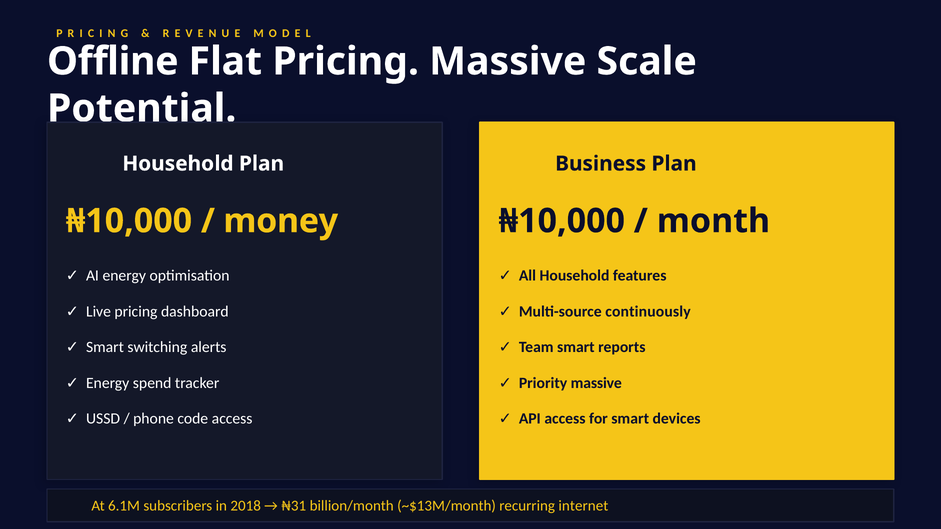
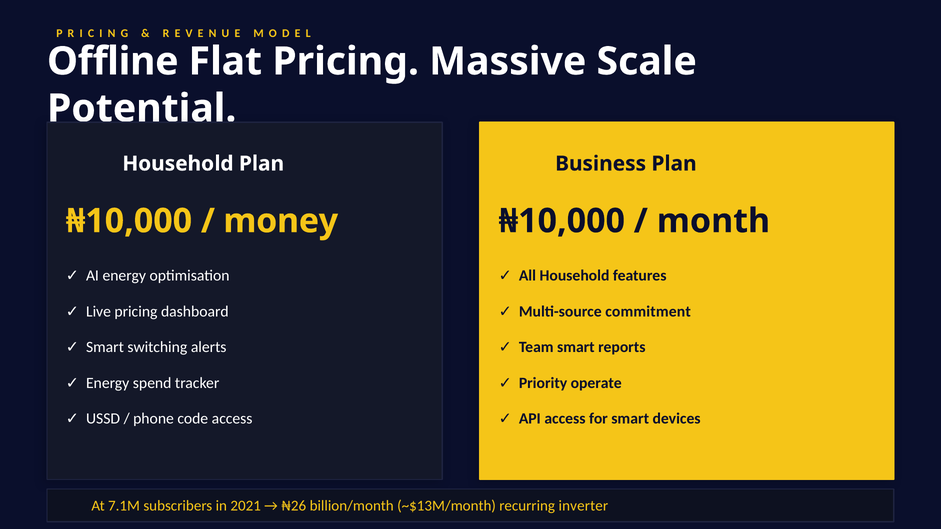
continuously: continuously -> commitment (648, 312)
Priority massive: massive -> operate (596, 383)
6.1M: 6.1M -> 7.1M (124, 506)
2018: 2018 -> 2021 (246, 506)
₦31: ₦31 -> ₦26 (294, 506)
internet: internet -> inverter (583, 506)
